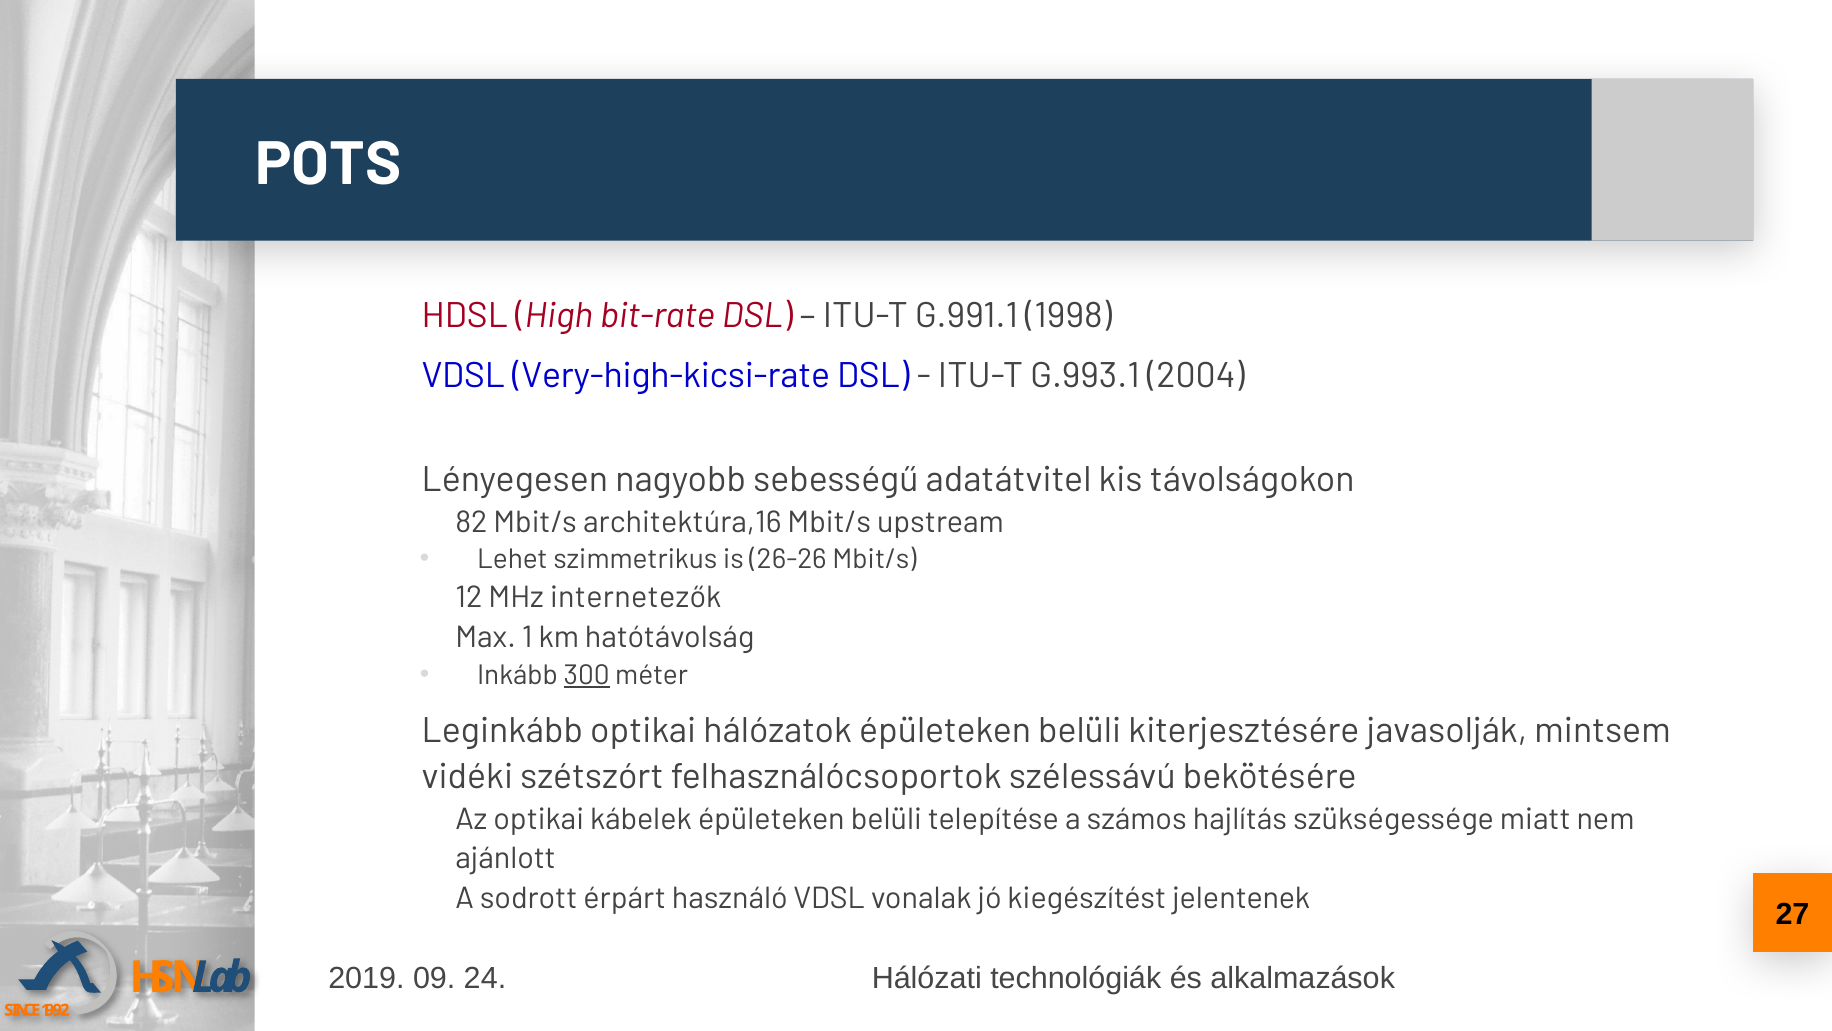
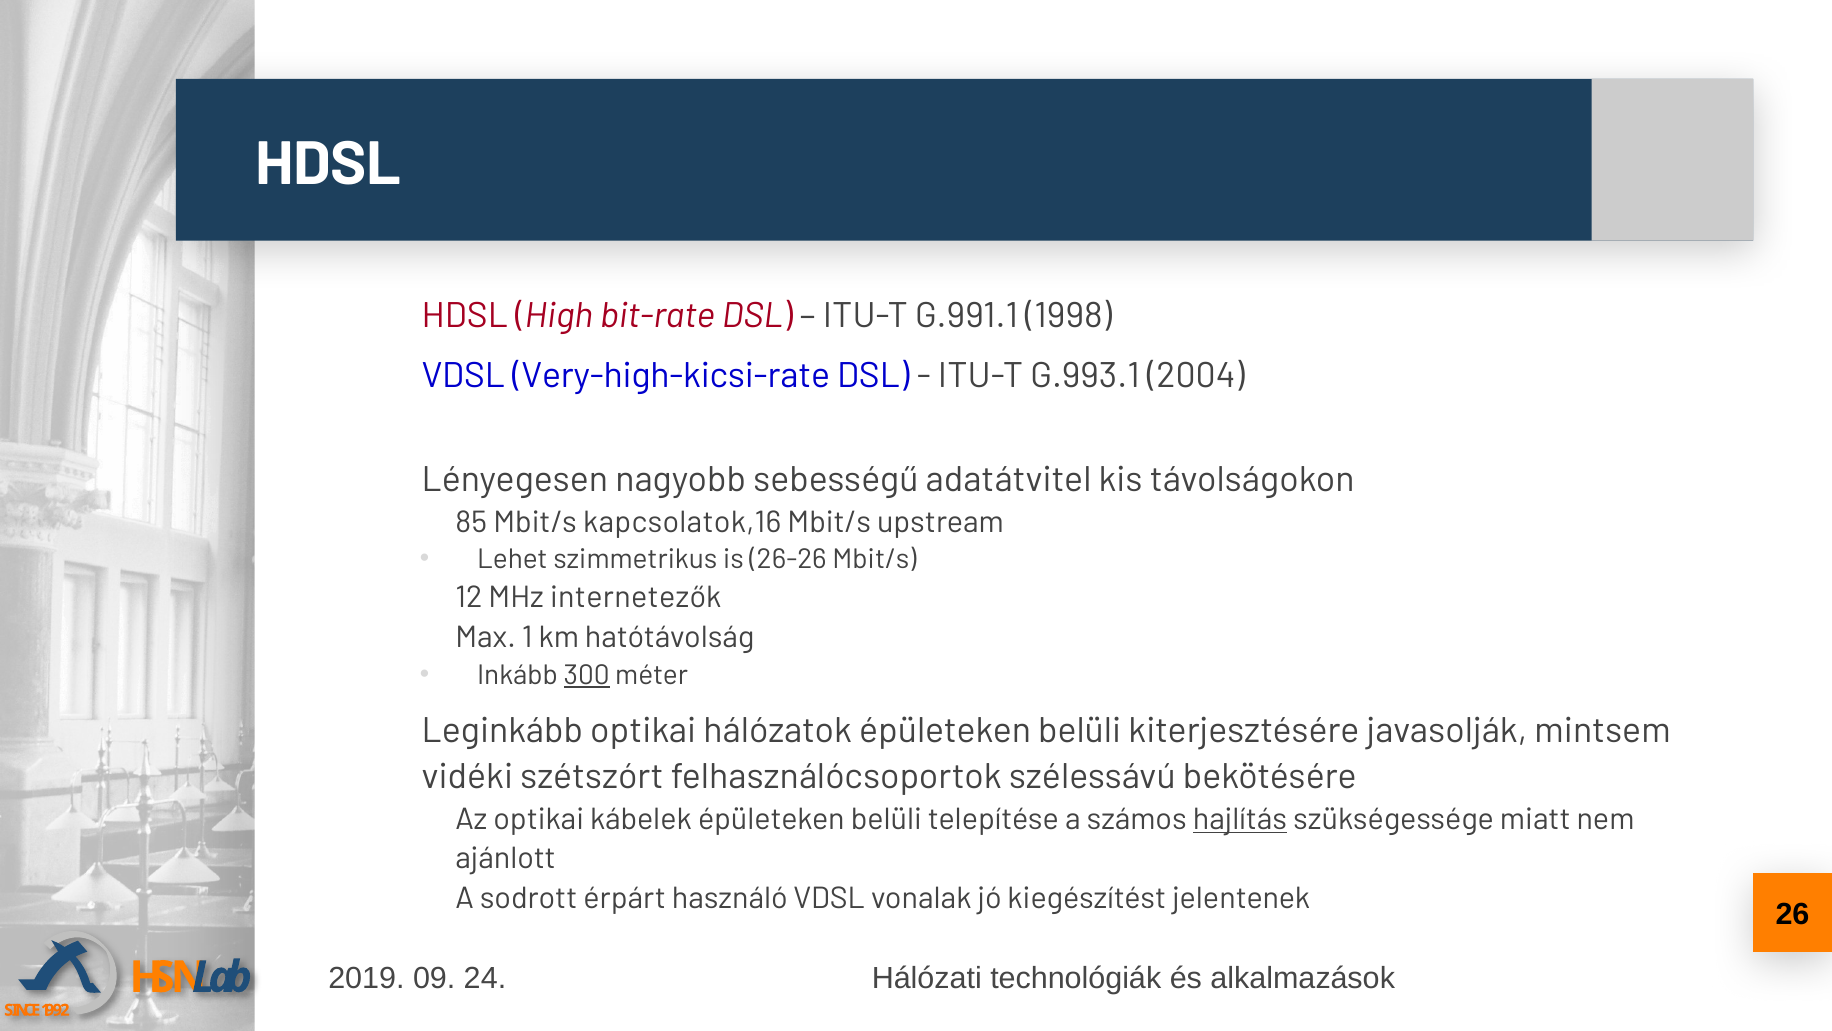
POTS: POTS -> HDSL (328, 164)
82: 82 -> 85 (471, 522)
architektúra,16: architektúra,16 -> kapcsolatok,16 (682, 522)
hajlítás underline: none -> present (1240, 819)
27: 27 -> 26 (1793, 914)
